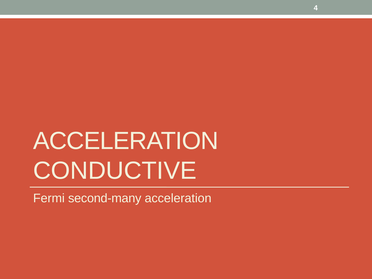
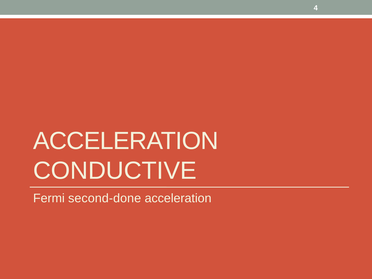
second-many: second-many -> second-done (105, 198)
